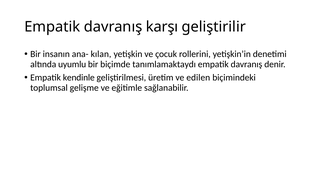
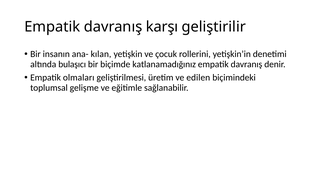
uyumlu: uyumlu -> bulaşıcı (72, 64)
tanımlamaktaydı: tanımlamaktaydı -> katlanamadığınız (164, 64)
kendinle: kendinle -> olmaları (79, 77)
